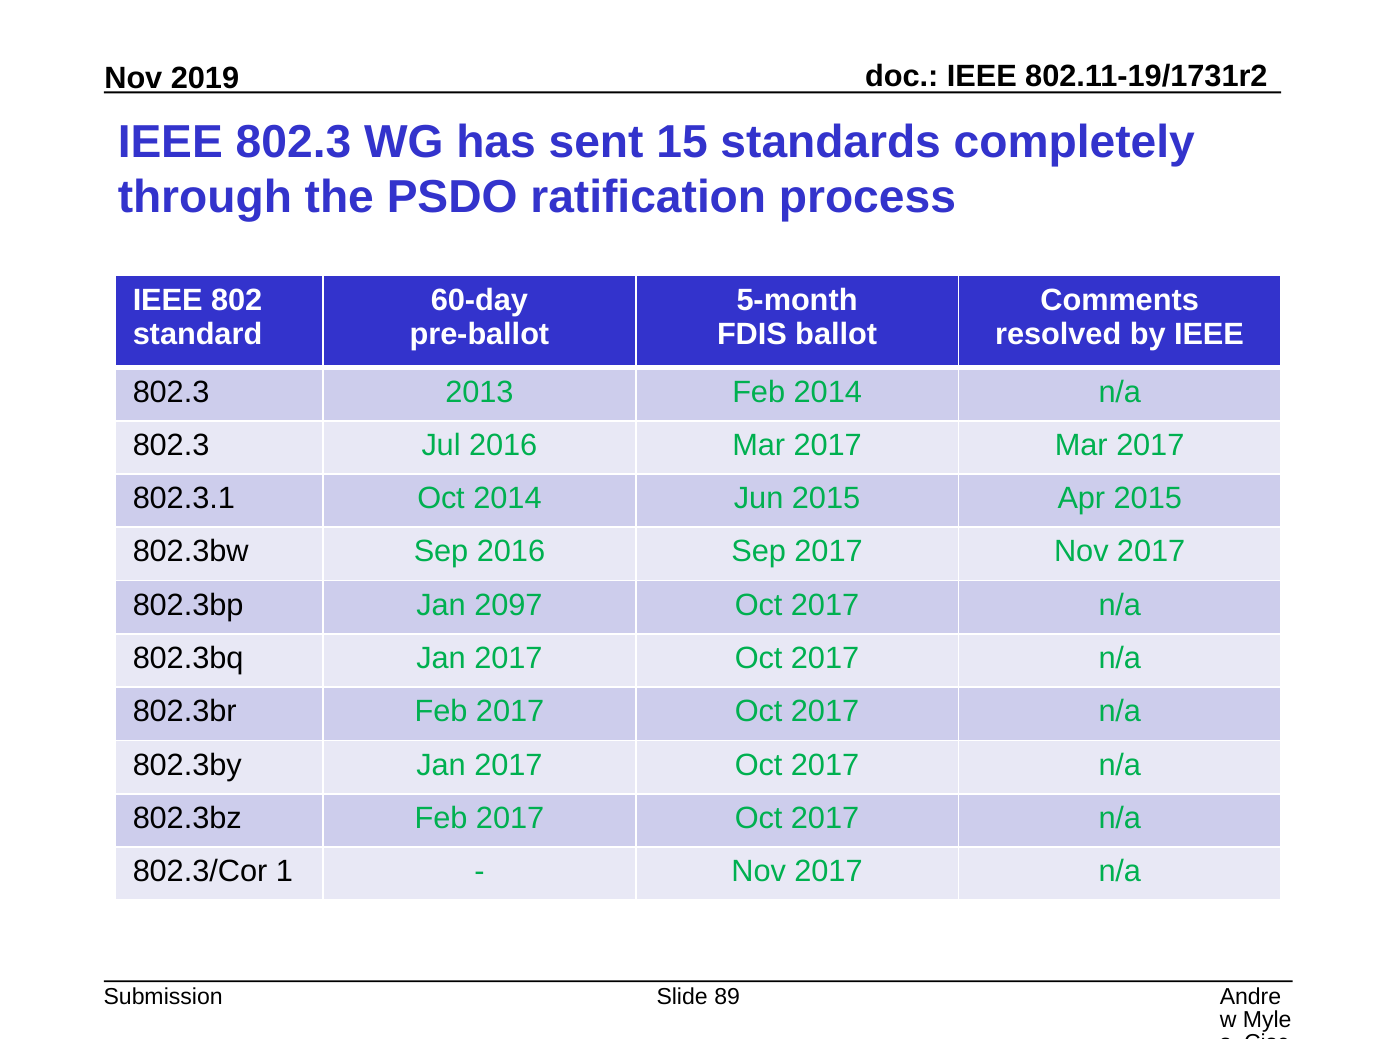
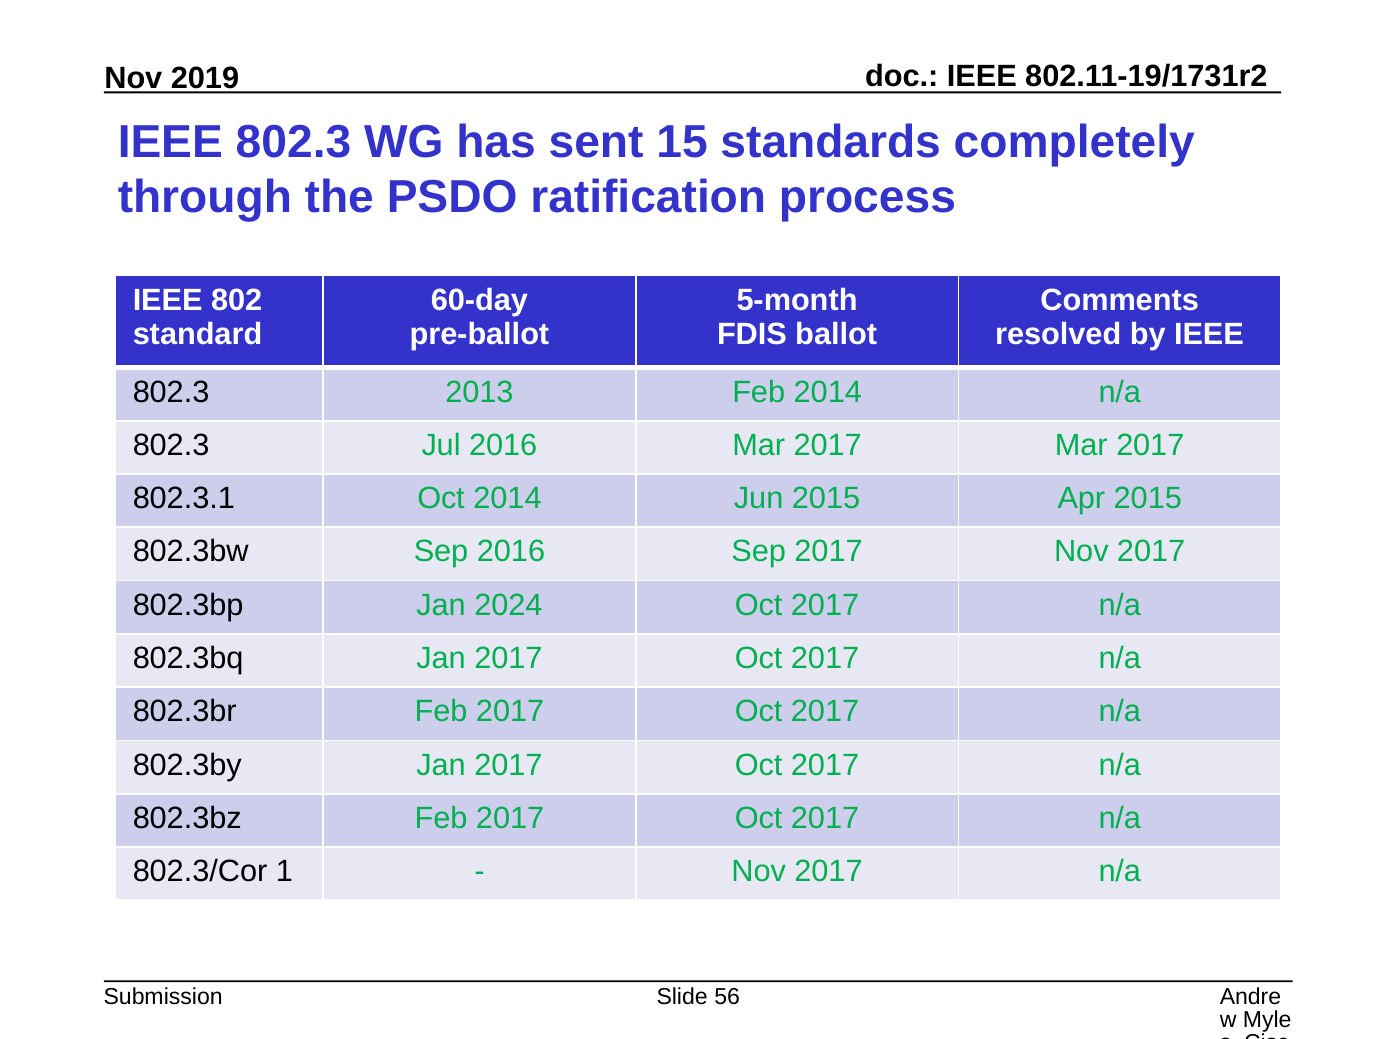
2097: 2097 -> 2024 (508, 605)
89: 89 -> 56 (727, 996)
